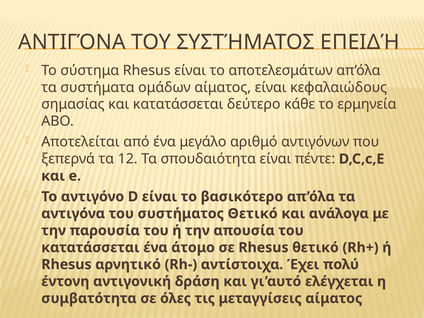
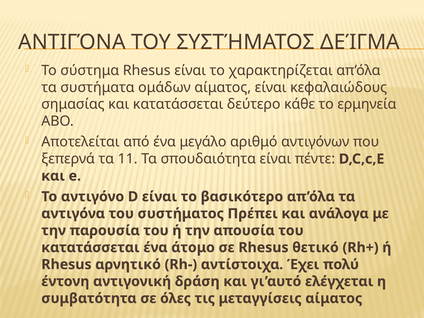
ΕΠΕΙΔΉ: ΕΠΕΙΔΉ -> ΔΕΊΓΜΑ (360, 42)
αποτελεσμάτων: αποτελεσμάτων -> χαρακτηρίζεται (281, 70)
12: 12 -> 11 (128, 159)
συστήματος Θετικό: Θετικό -> Πρέπει (253, 214)
